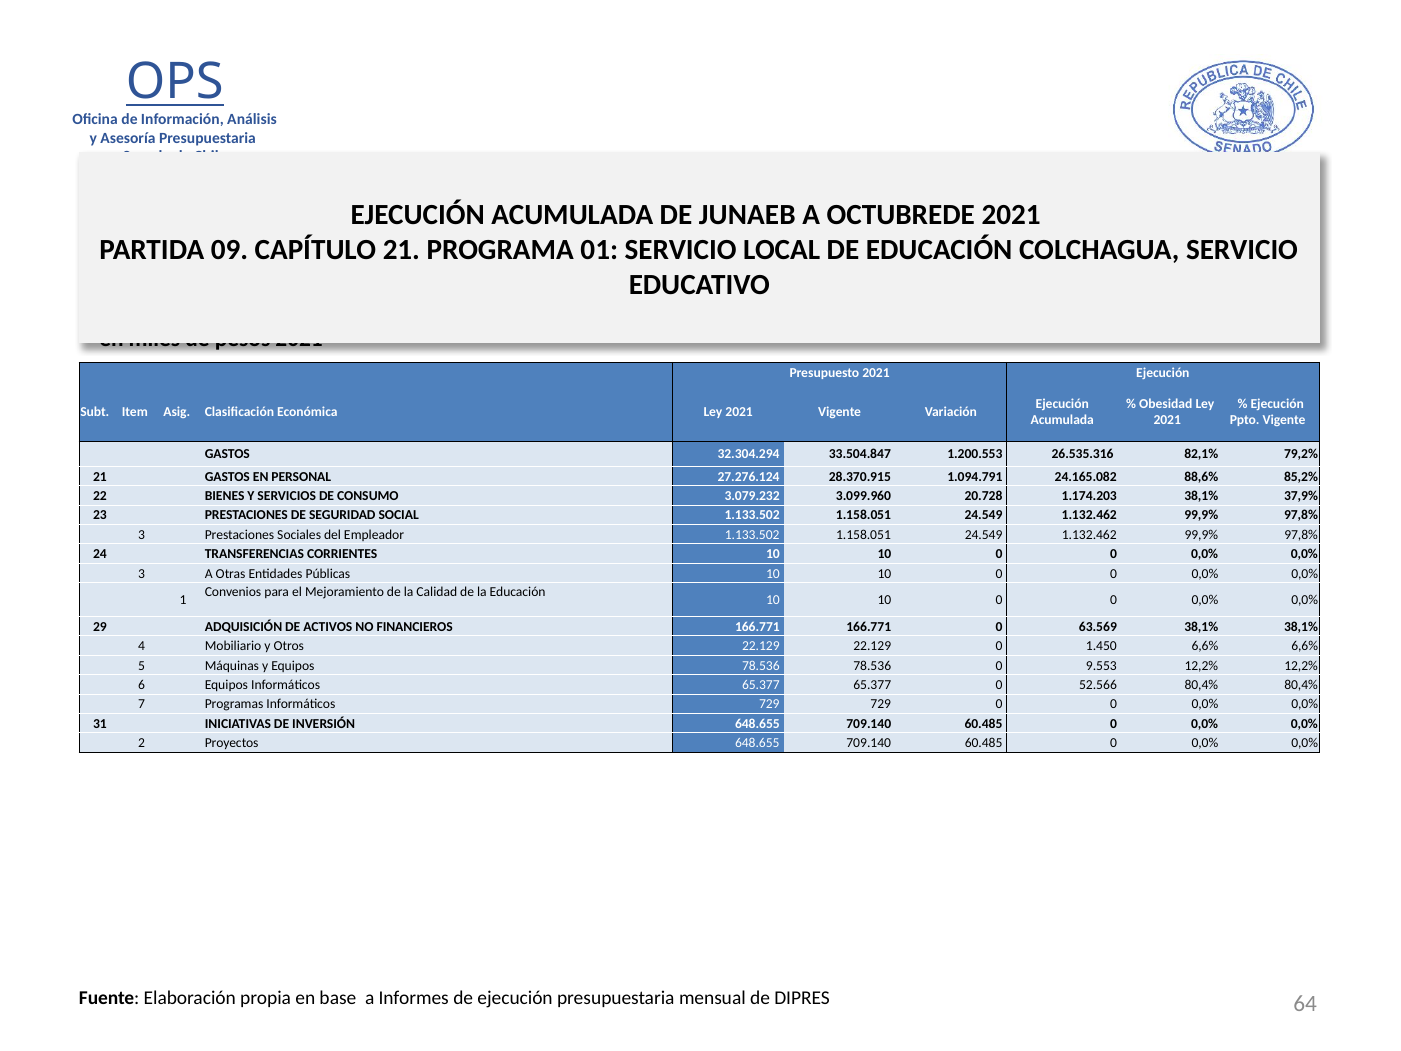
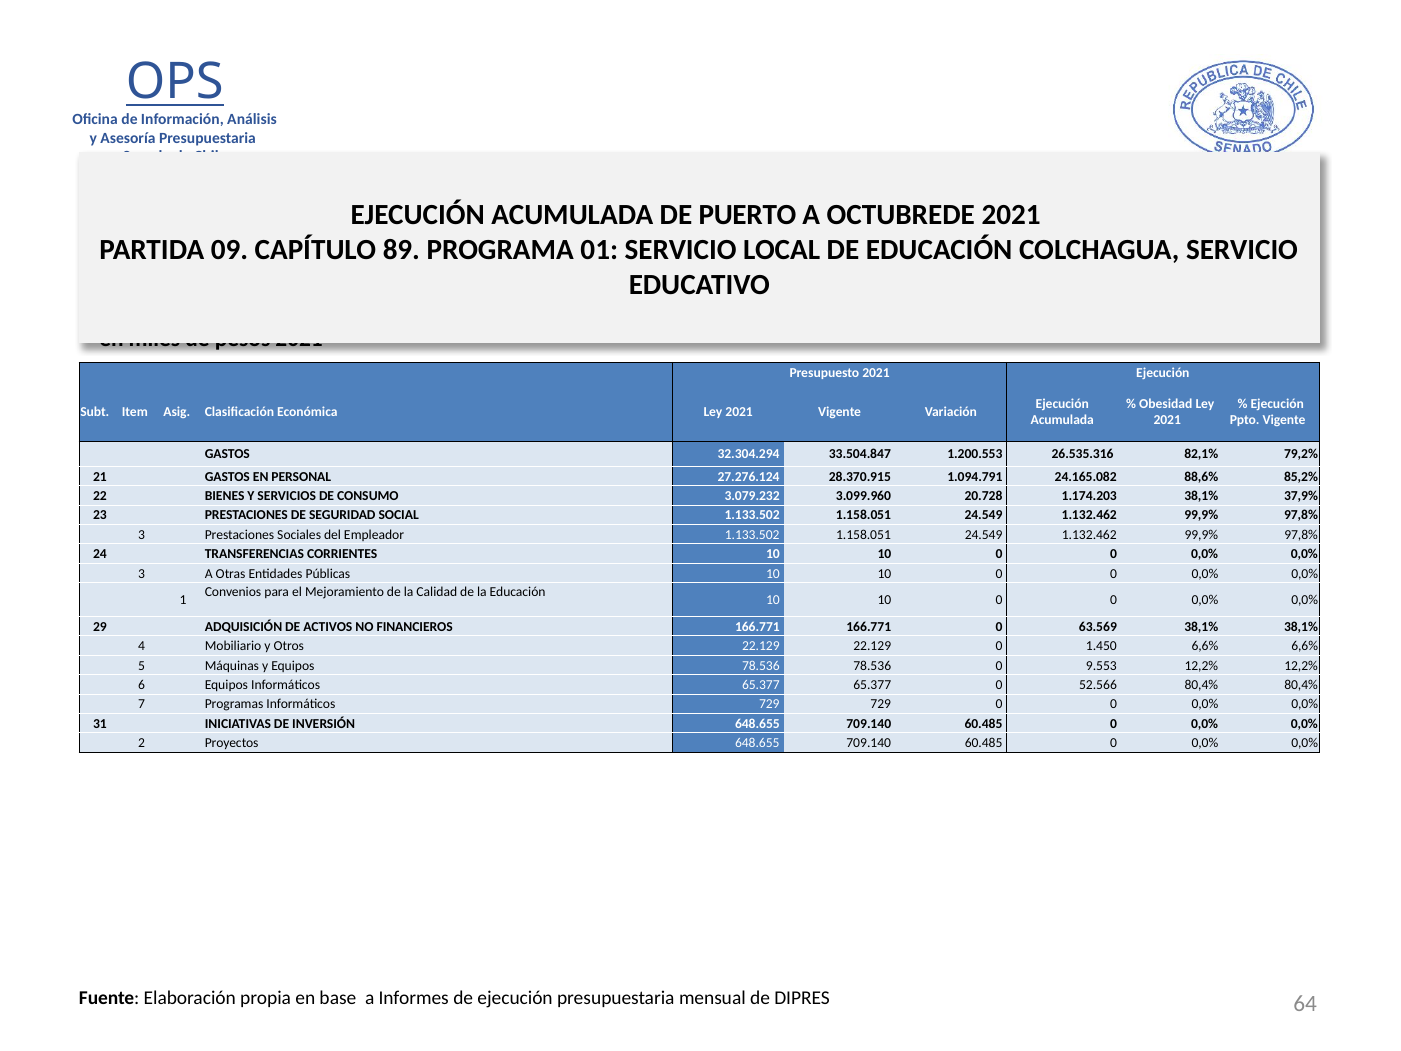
JUNAEB: JUNAEB -> PUERTO (747, 214)
CAPÍTULO 21: 21 -> 89 (401, 250)
